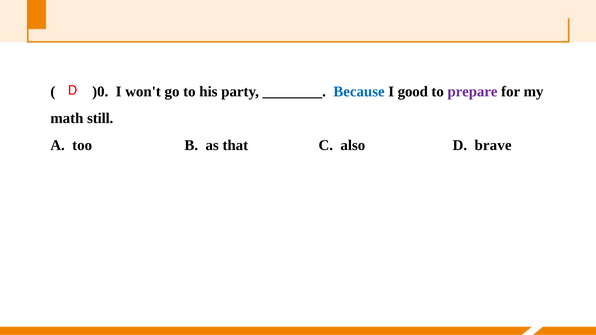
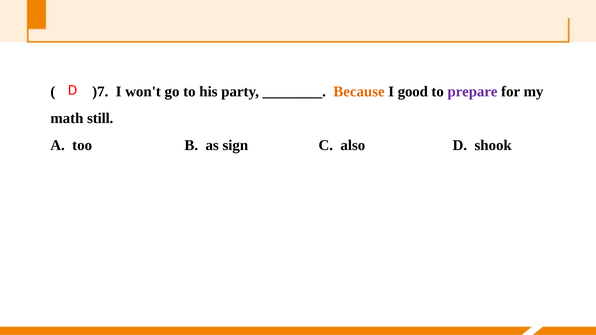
)0: )0 -> )7 (100, 92)
Because colour: blue -> orange (359, 92)
that: that -> sign (235, 145)
brave: brave -> shook (493, 145)
